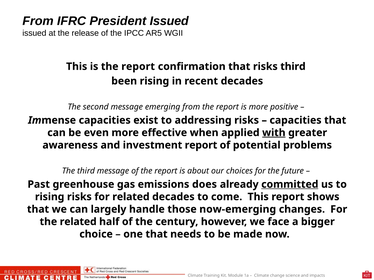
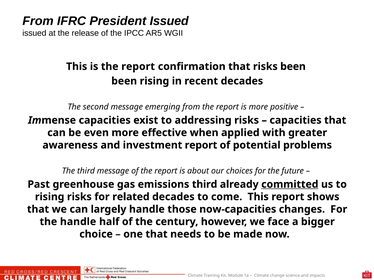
risks third: third -> been (293, 67)
with underline: present -> none (274, 133)
emissions does: does -> third (205, 185)
now-emerging: now-emerging -> now-capacities (238, 210)
the related: related -> handle (78, 222)
